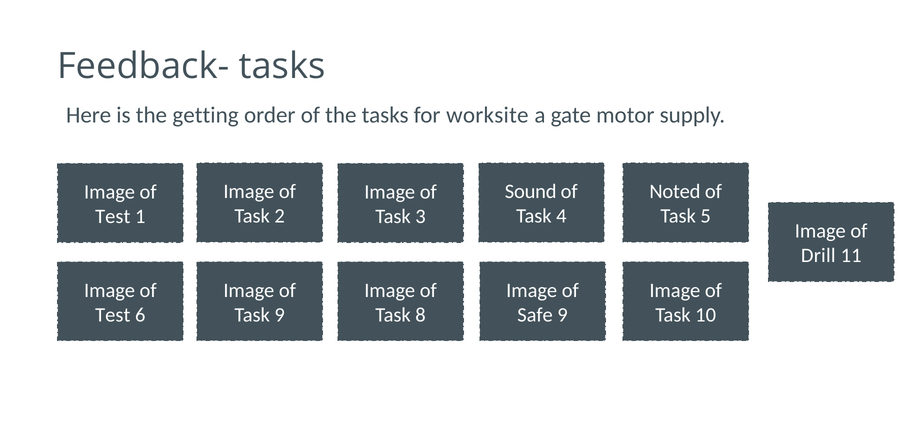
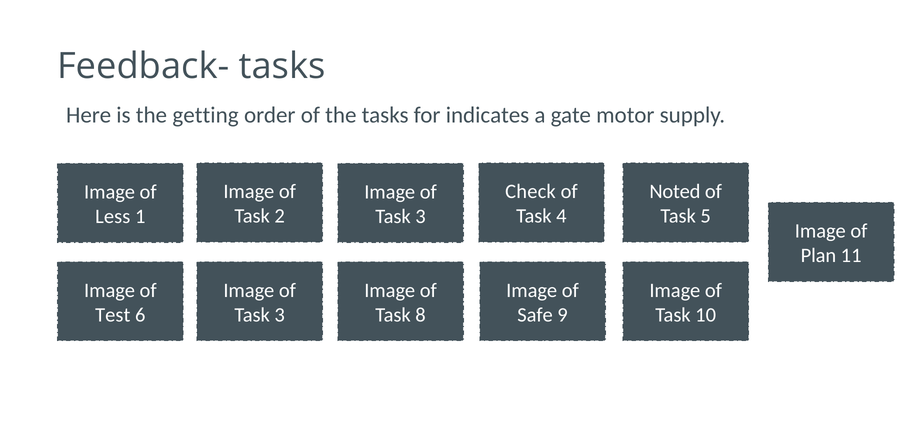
worksite: worksite -> indicates (488, 115)
Sound: Sound -> Check (530, 192)
Test: Test -> Less (113, 217)
Drill: Drill -> Plan (818, 256)
9: 9 -> 3 (280, 315)
